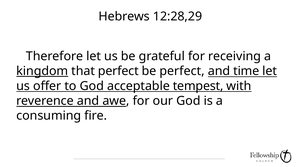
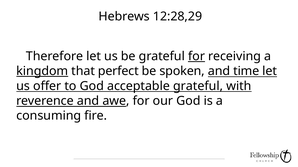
for underline: none -> present (196, 56)
be perfect: perfect -> spoken (182, 71)
acceptable tempest: tempest -> grateful (198, 86)
